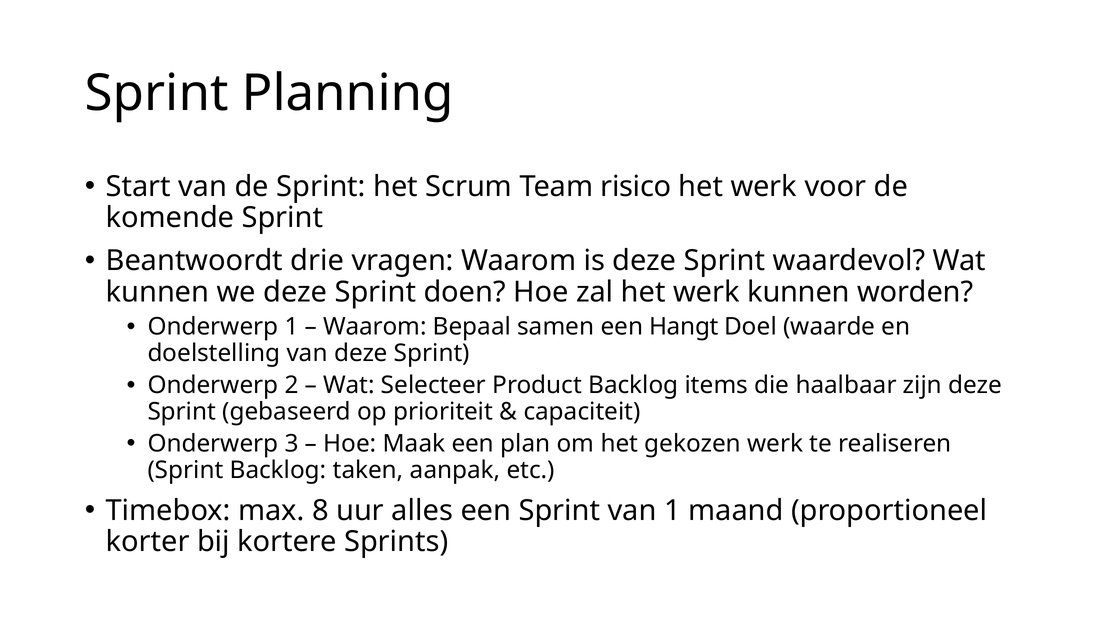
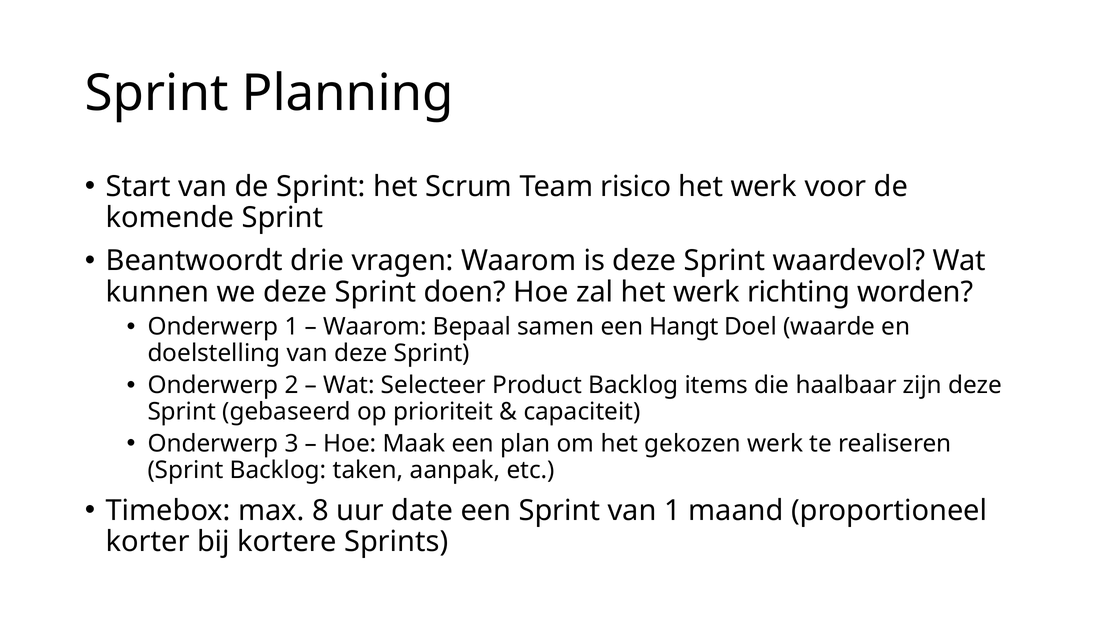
werk kunnen: kunnen -> richting (799, 292)
alles: alles -> date (422, 510)
